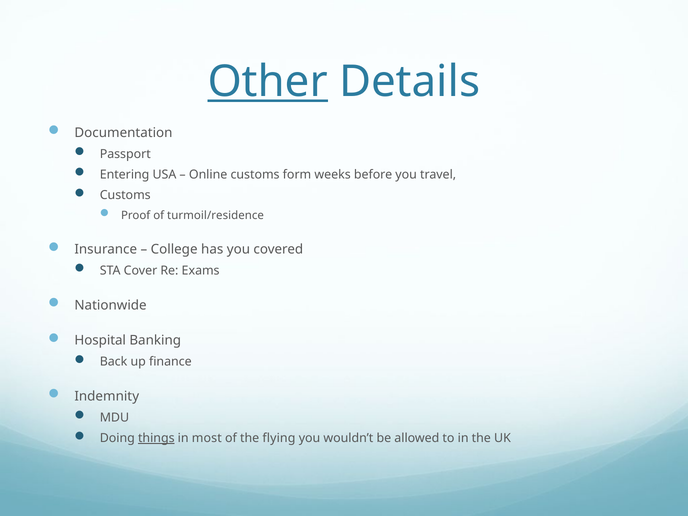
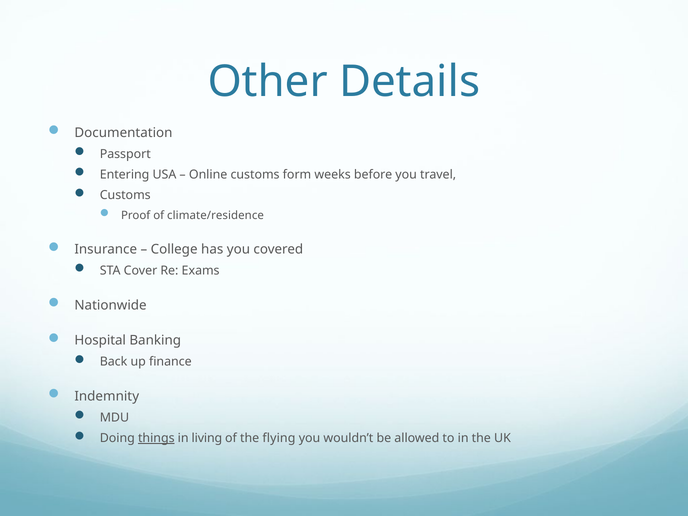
Other underline: present -> none (268, 82)
turmoil/residence: turmoil/residence -> climate/residence (216, 215)
most: most -> living (207, 438)
